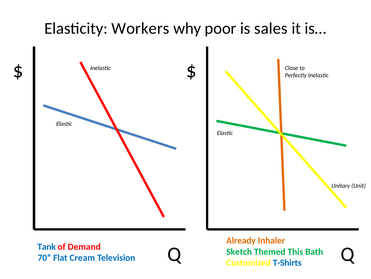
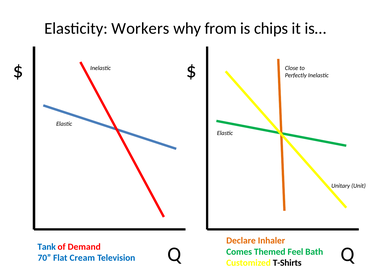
poor: poor -> from (221, 28)
sales: sales -> chips (271, 28)
Already: Already -> Declare (241, 240)
Sketch: Sketch -> Comes (239, 251)
This: This -> Feel (295, 251)
T-Shirts colour: blue -> black (287, 262)
